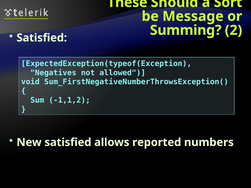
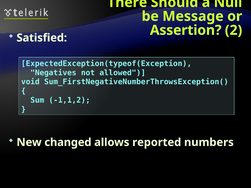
These: These -> There (127, 2)
Sort: Sort -> Null (228, 2)
Summing: Summing -> Assertion (186, 30)
New satisfied: satisfied -> changed (68, 143)
